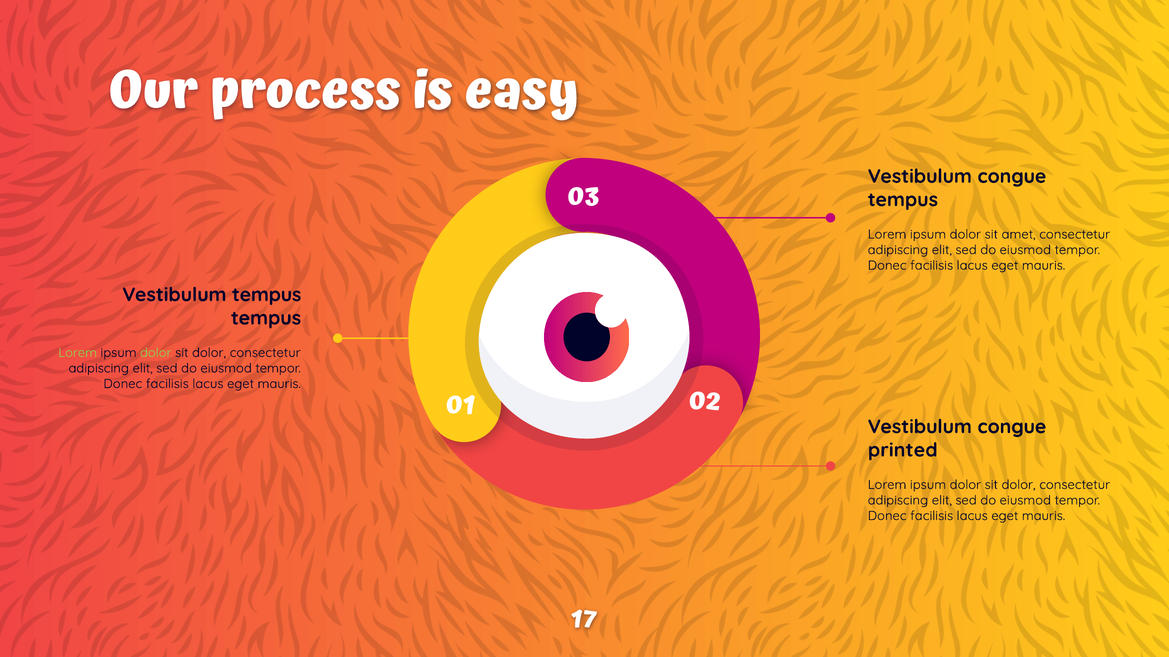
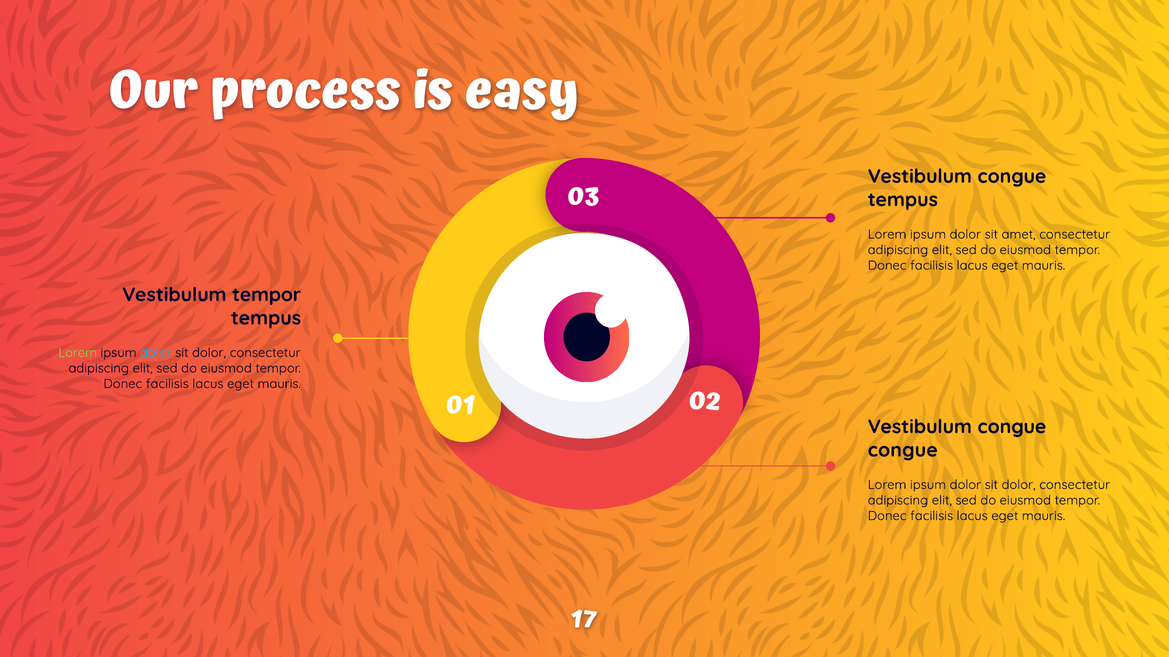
Vestibulum tempus: tempus -> tempor (267, 295)
dolor colour: light green -> light blue (156, 353)
printed: printed -> congue (903, 450)
